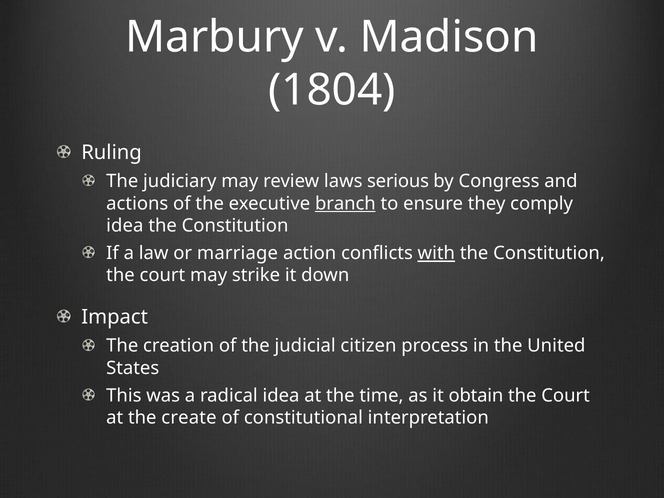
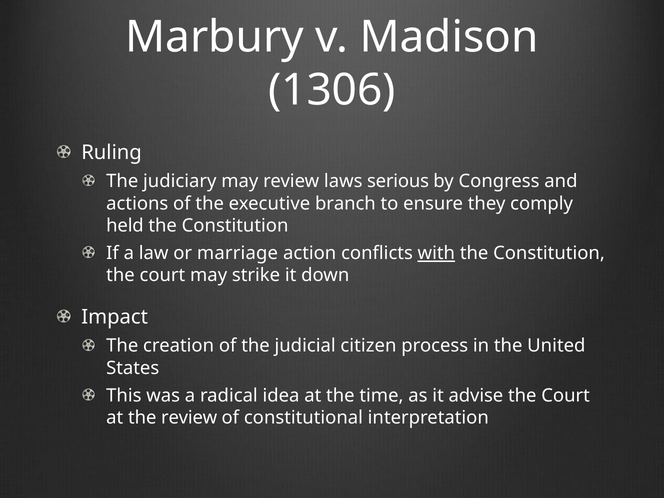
1804: 1804 -> 1306 (332, 90)
branch underline: present -> none (345, 203)
idea: idea -> held (125, 226)
obtain: obtain -> advise (476, 396)
the create: create -> review (189, 418)
